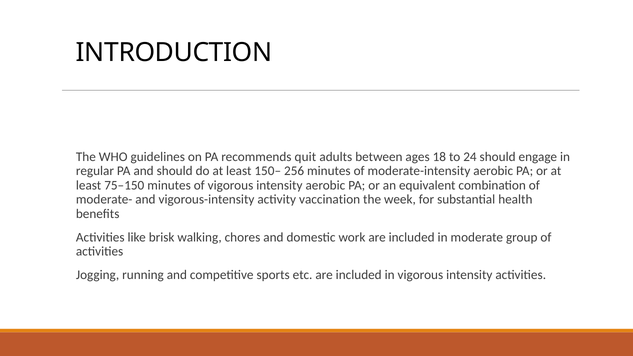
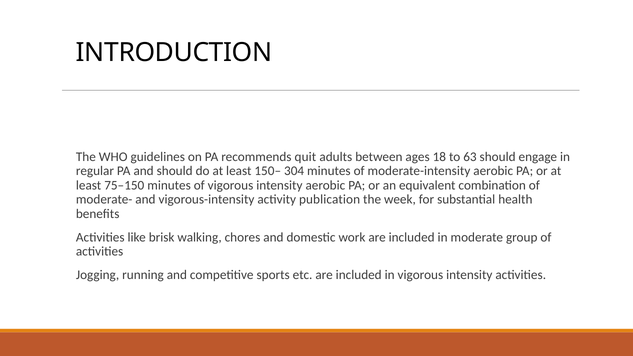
24: 24 -> 63 (470, 157)
256: 256 -> 304 (294, 171)
vaccination: vaccination -> publication (330, 200)
